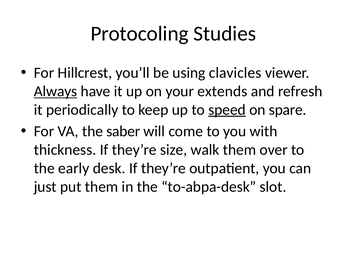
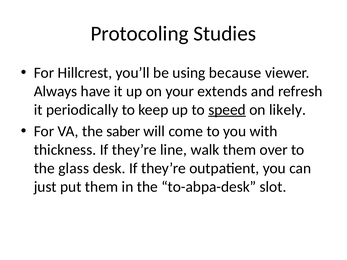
clavicles: clavicles -> because (235, 73)
Always underline: present -> none (56, 91)
spare: spare -> likely (288, 110)
size: size -> line (174, 150)
early: early -> glass (74, 168)
